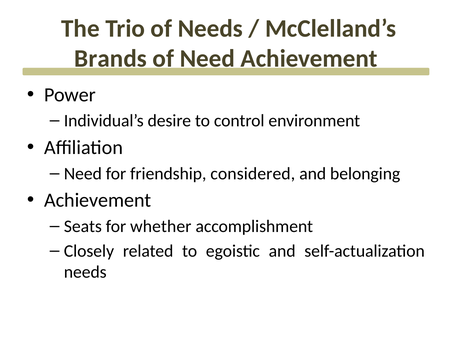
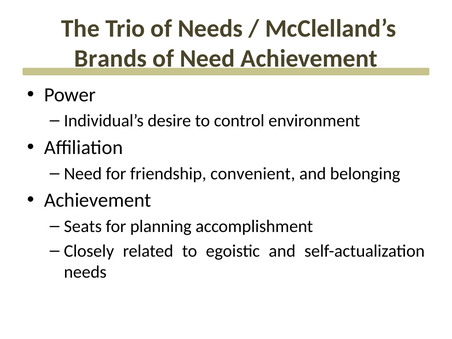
considered: considered -> convenient (253, 174)
whether: whether -> planning (161, 226)
